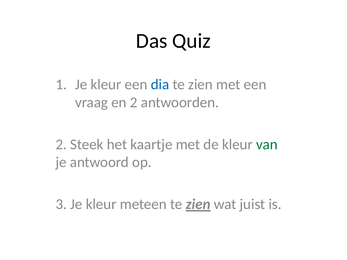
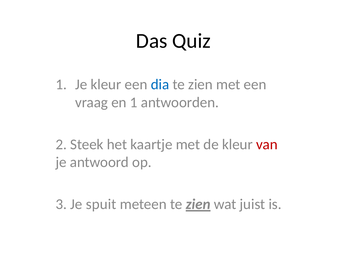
en 2: 2 -> 1 (134, 102)
van colour: green -> red (267, 144)
3 Je kleur: kleur -> spuit (101, 204)
